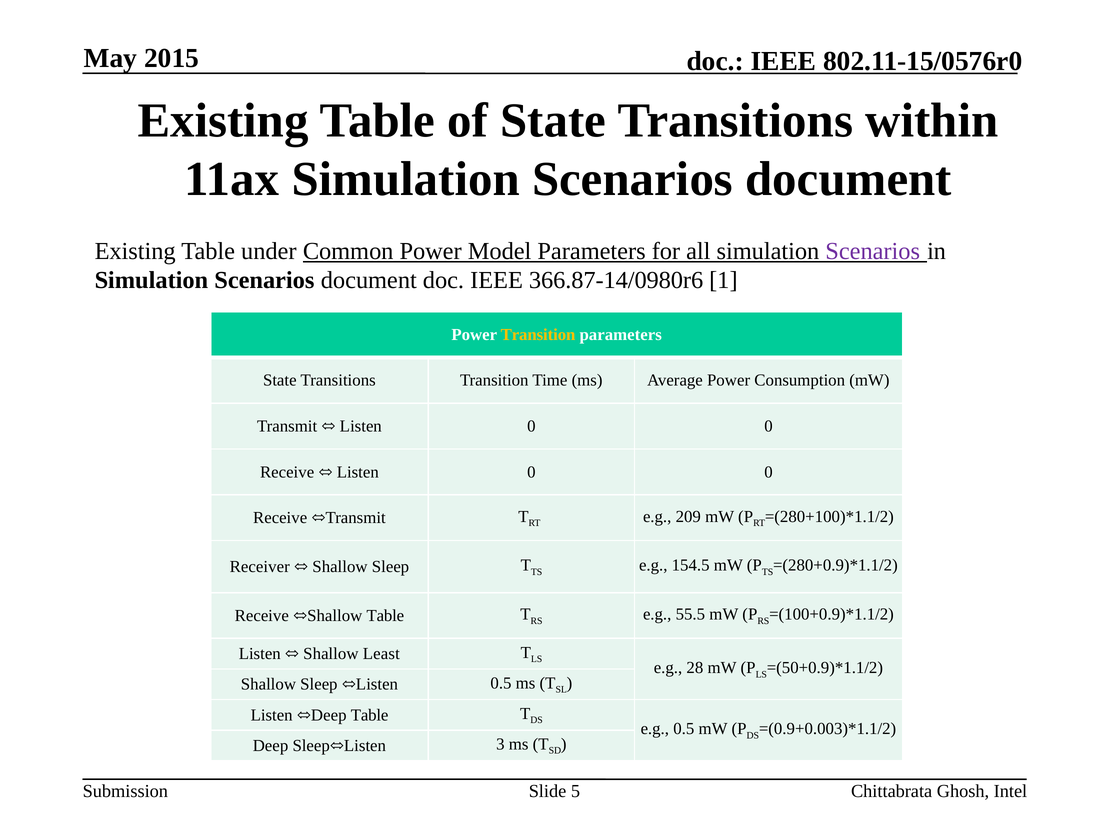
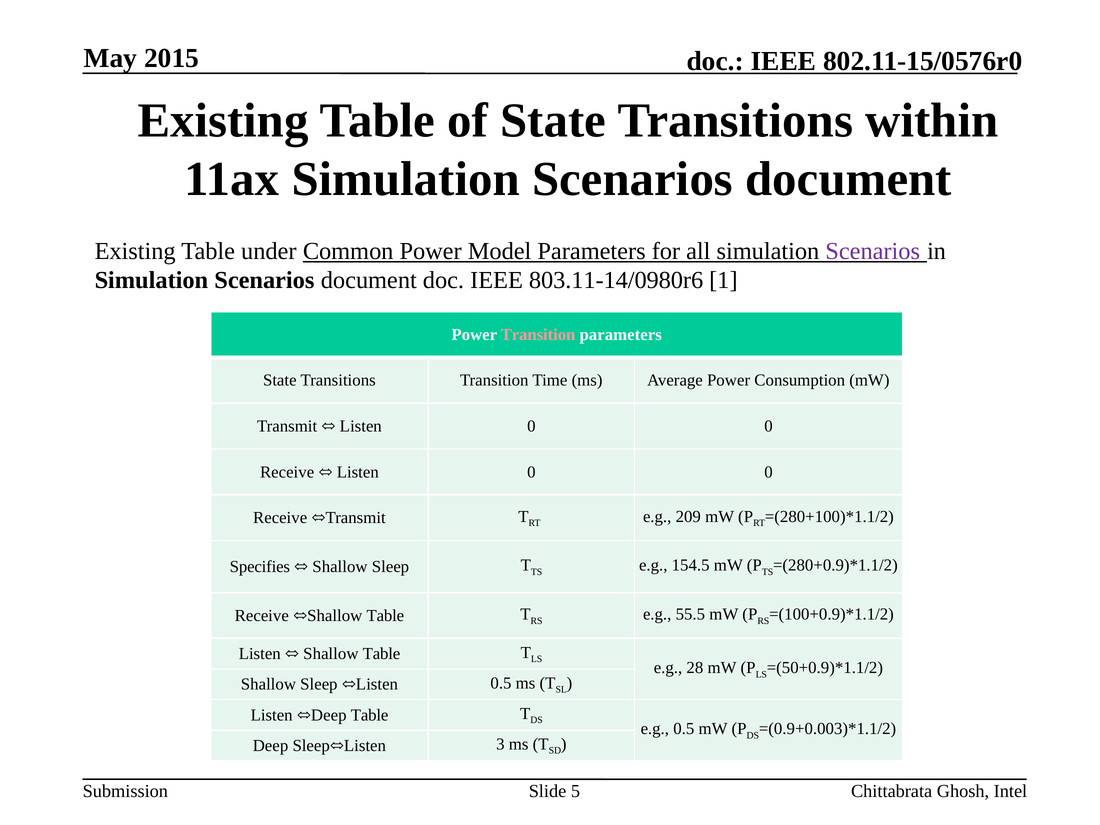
366.87-14/0980r6: 366.87-14/0980r6 -> 803.11-14/0980r6 (616, 280)
Transition colour: yellow -> pink (538, 335)
Receiver: Receiver -> Specifies (260, 567)
Listen Shallow Least: Least -> Table (381, 654)
